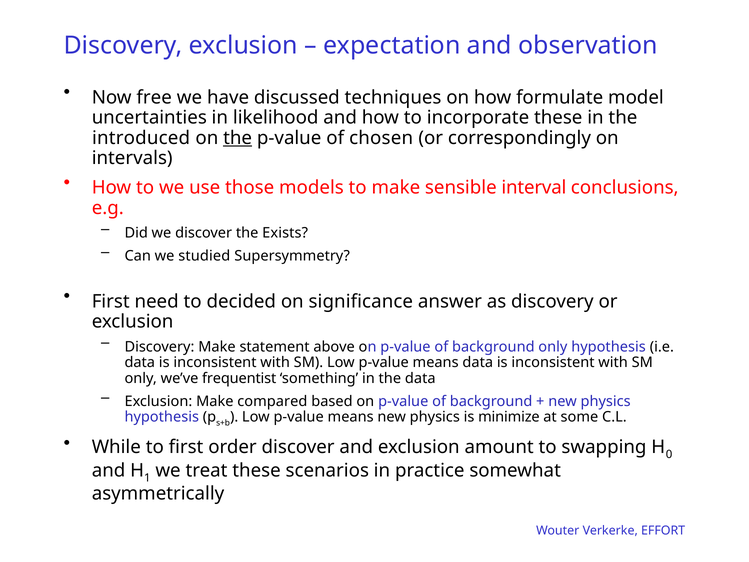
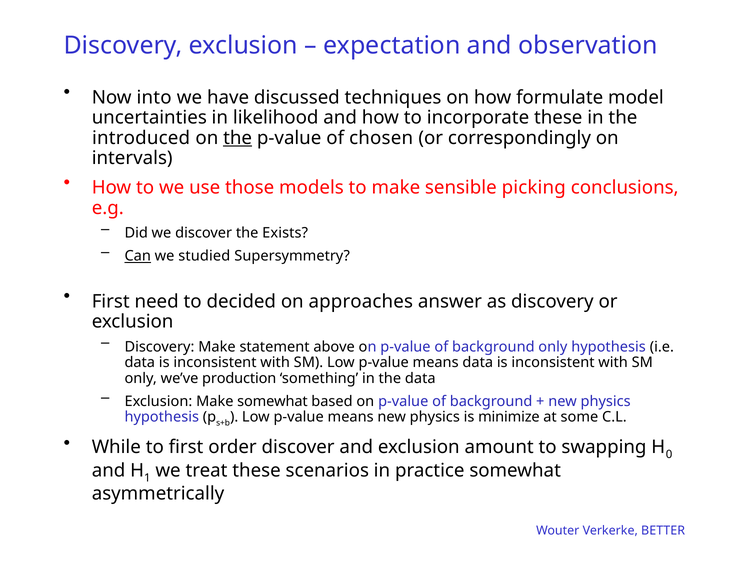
free: free -> into (154, 97)
interval: interval -> picking (534, 188)
Can underline: none -> present (138, 256)
significance: significance -> approaches (361, 301)
frequentist: frequentist -> production (239, 378)
Make compared: compared -> somewhat (272, 401)
EFFORT: EFFORT -> BETTER (663, 530)
